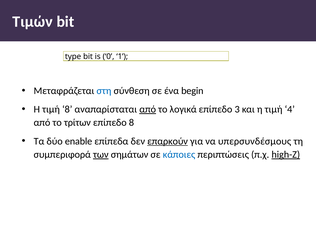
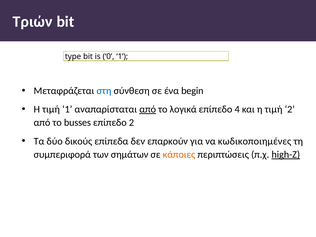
Τιµών: Τιµών -> Τριών (33, 22)
τιµή 8: 8 -> 1 (67, 109)
3: 3 -> 4 (237, 109)
τιµή 4: 4 -> 2 (290, 109)
τρίτων: τρίτων -> busses (77, 123)
επίπεδο 8: 8 -> 2 (131, 123)
enable: enable -> δικούς (79, 141)
επαρκούν underline: present -> none (168, 141)
υπερσυνδέσμους: υπερσυνδέσμους -> κωδικοποιηµένες (255, 141)
των underline: present -> none (101, 154)
κάποιες colour: blue -> orange (179, 154)
